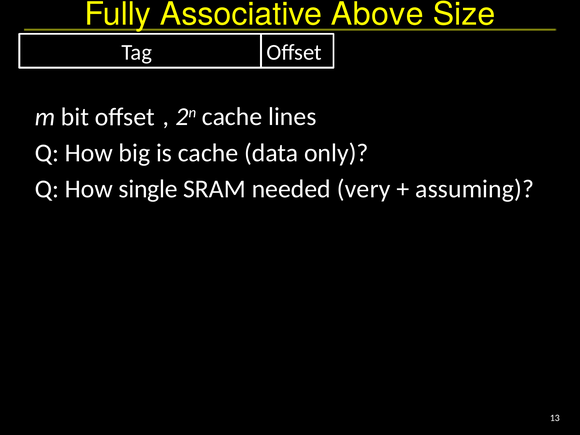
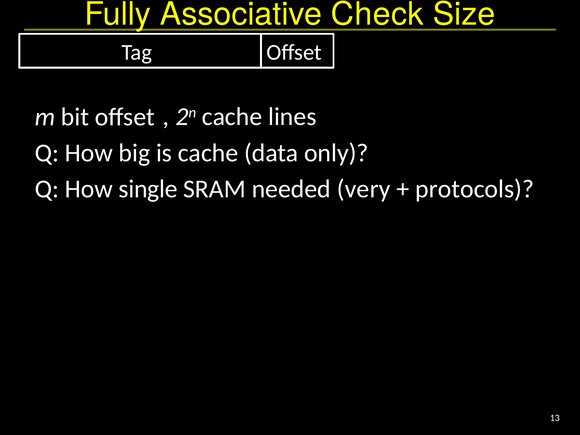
Above: Above -> Check (377, 14)
assuming: assuming -> protocols (475, 189)
